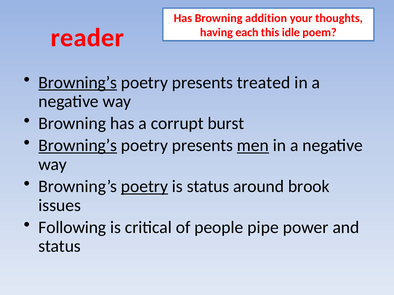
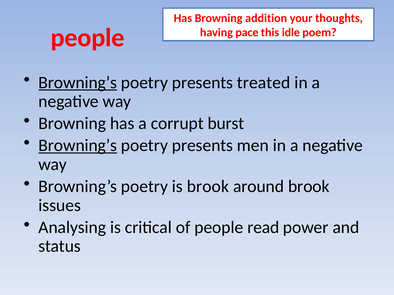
reader: reader -> people (88, 38)
each: each -> pace (247, 33)
men underline: present -> none (253, 146)
poetry underline: present -> none (144, 187)
is status: status -> brook (208, 187)
Following: Following -> Analysing (72, 228)
pipe: pipe -> read (263, 228)
